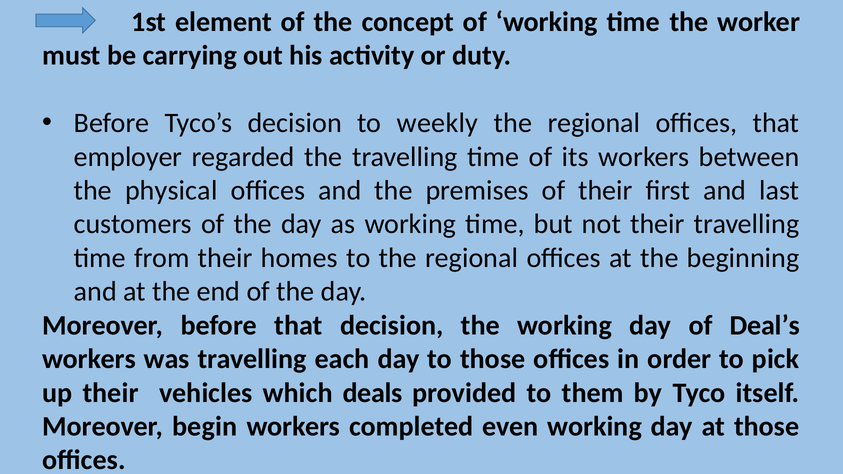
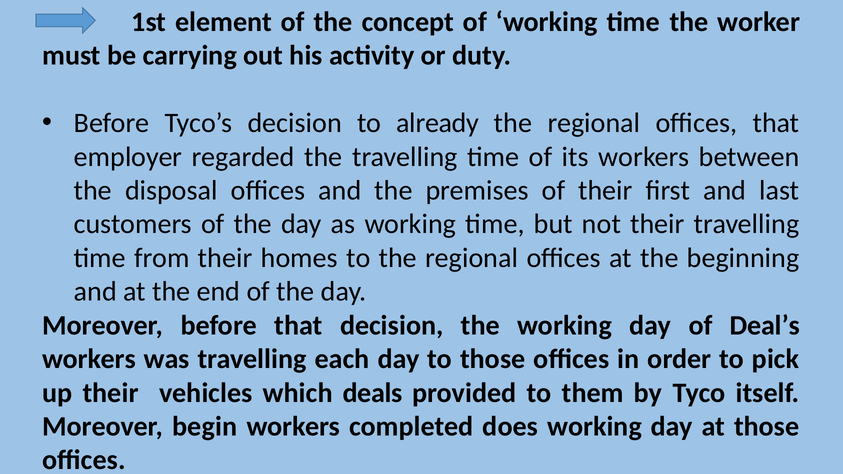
weekly: weekly -> already (438, 123)
physical: physical -> disposal (171, 191)
even: even -> does (510, 427)
